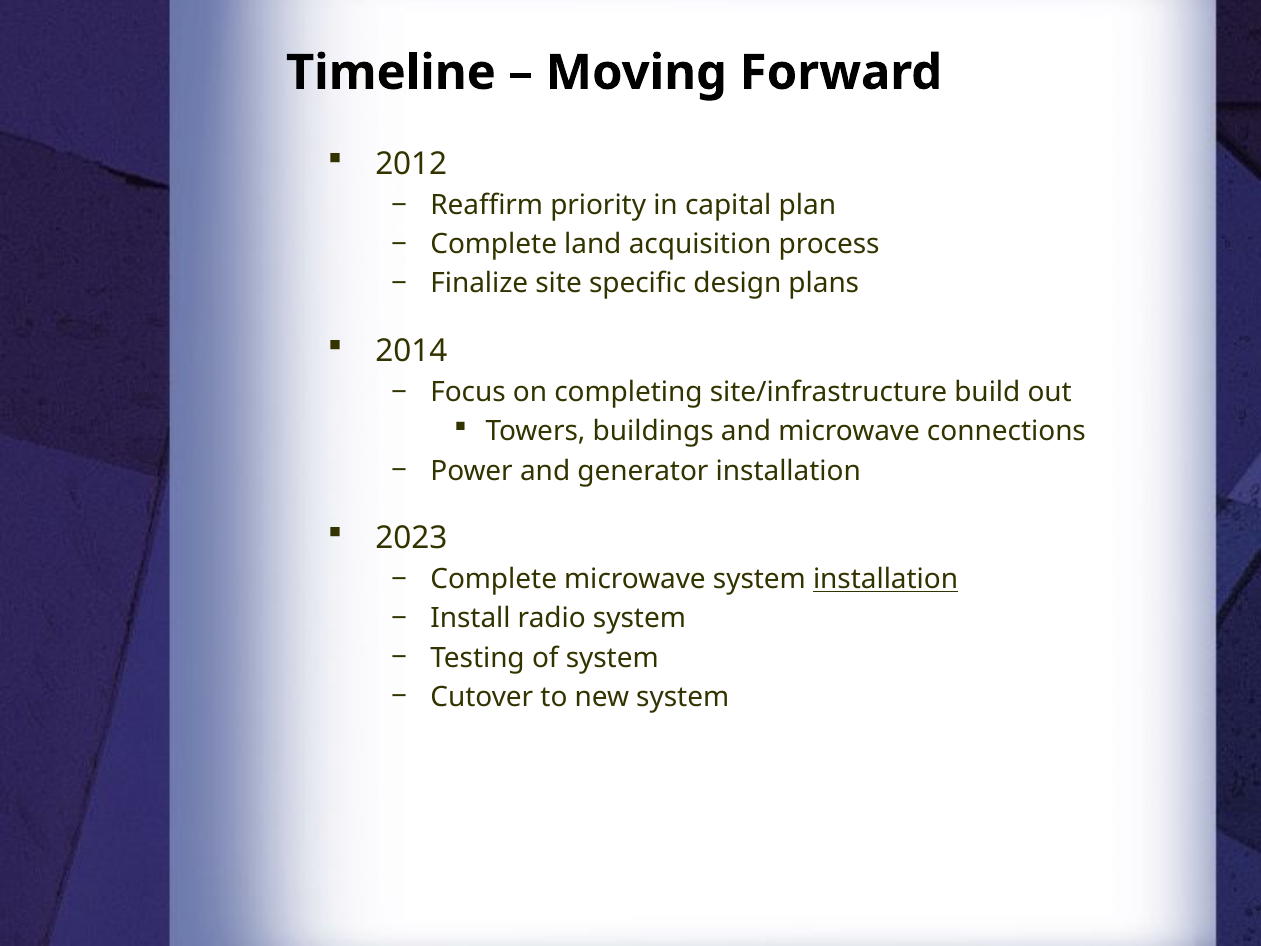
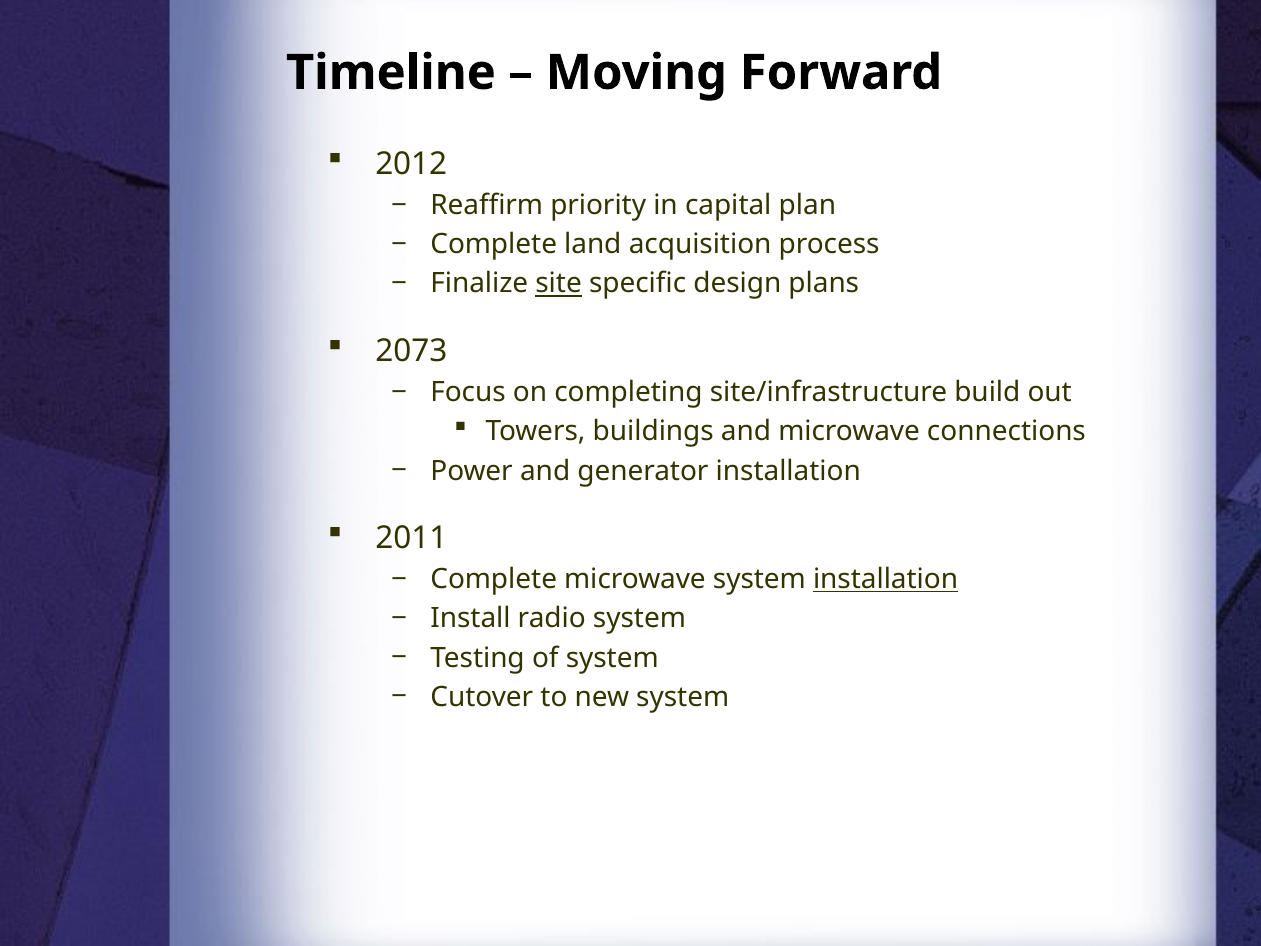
site underline: none -> present (559, 284)
2014: 2014 -> 2073 (411, 351)
2023: 2023 -> 2011 (411, 538)
